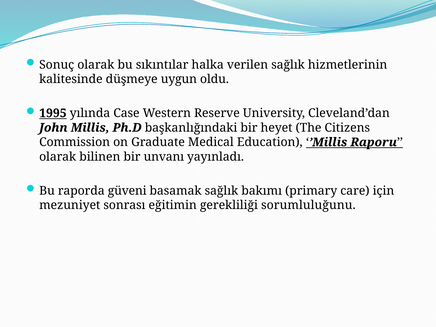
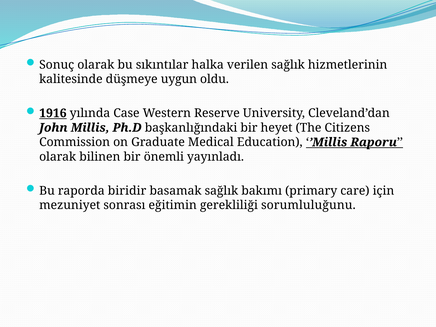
1995: 1995 -> 1916 (53, 113)
unvanı: unvanı -> önemli (164, 157)
güveni: güveni -> biridir (127, 191)
